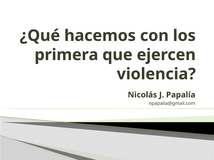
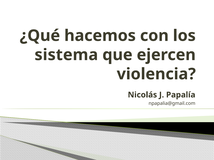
primera: primera -> sistema (66, 55)
